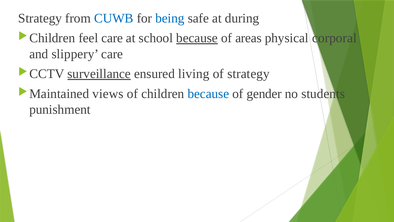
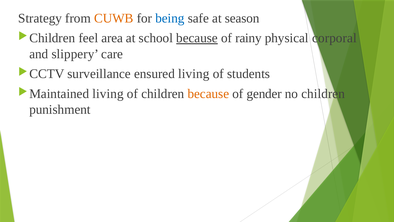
CUWB colour: blue -> orange (114, 18)
during: during -> season (242, 18)
feel care: care -> area (112, 38)
areas: areas -> rainy (248, 38)
surveillance underline: present -> none (99, 74)
of strategy: strategy -> students (249, 74)
views: views -> living (108, 94)
because colour: blue -> orange (208, 94)
no students: students -> children (323, 94)
